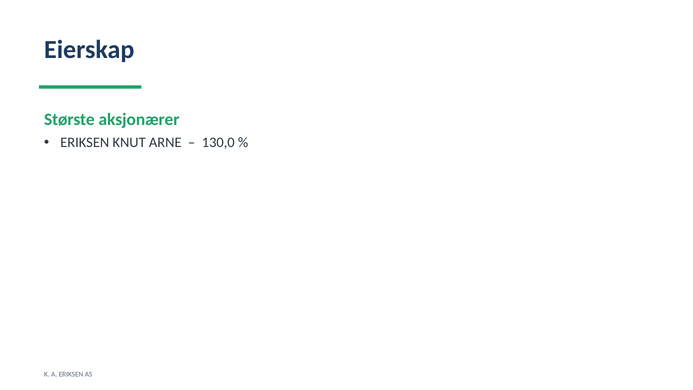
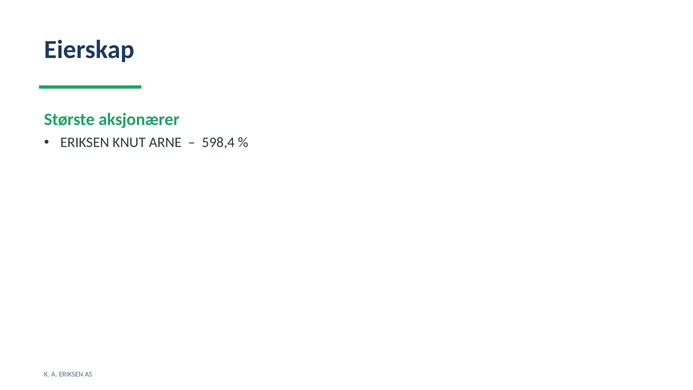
130,0: 130,0 -> 598,4 (218, 143)
